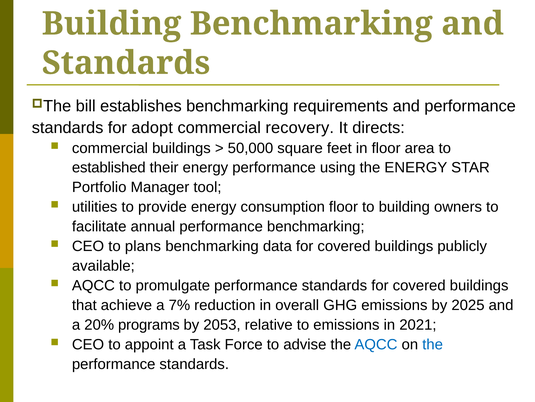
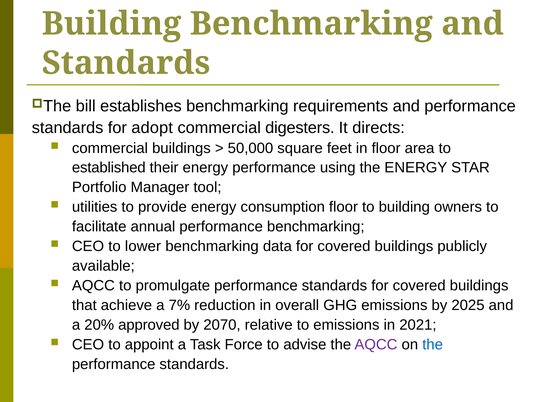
recovery: recovery -> digesters (300, 127)
plans: plans -> lower (143, 246)
programs: programs -> approved (149, 324)
2053: 2053 -> 2070 (222, 324)
AQCC colour: blue -> purple (376, 344)
